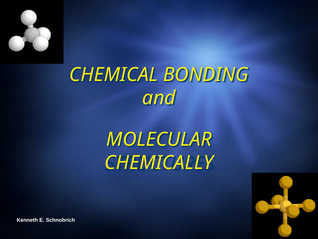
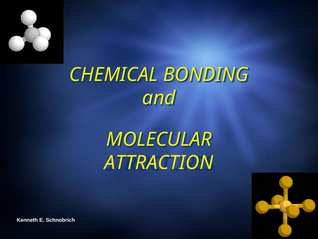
CHEMICALLY: CHEMICALLY -> ATTRACTION (159, 162)
